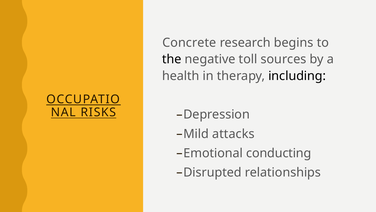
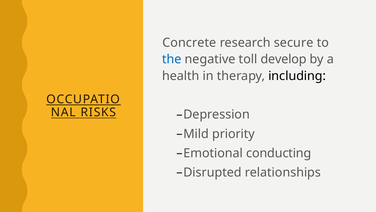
begins: begins -> secure (294, 43)
the colour: black -> blue (172, 59)
sources: sources -> develop (284, 59)
attacks: attacks -> priority (233, 134)
